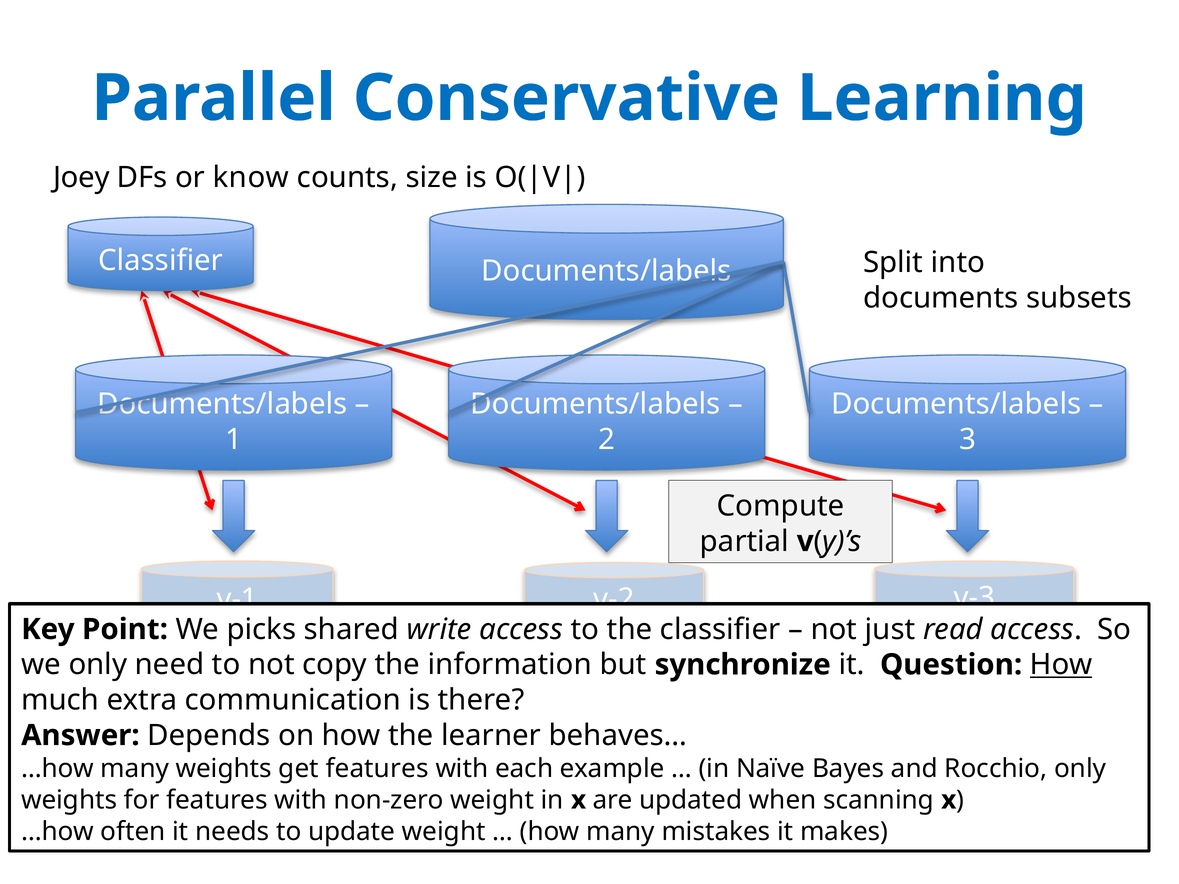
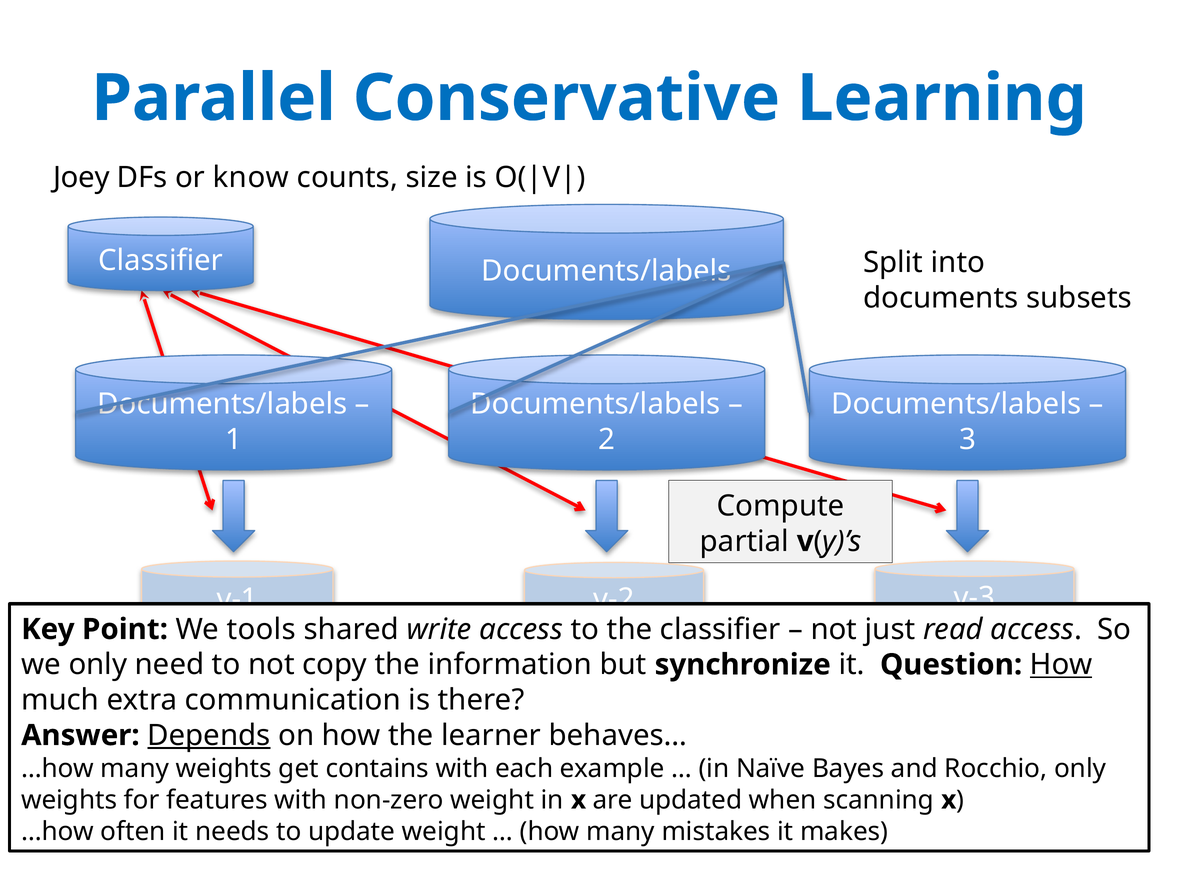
picks: picks -> tools (261, 629)
Depends underline: none -> present (209, 736)
get features: features -> contains (377, 769)
